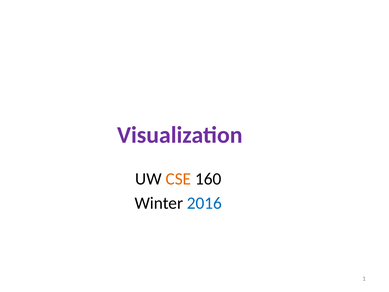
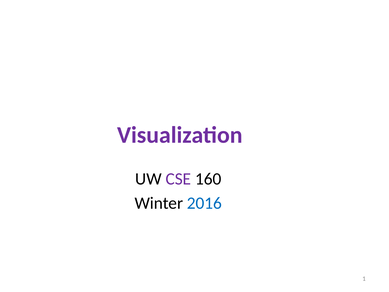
CSE colour: orange -> purple (178, 179)
